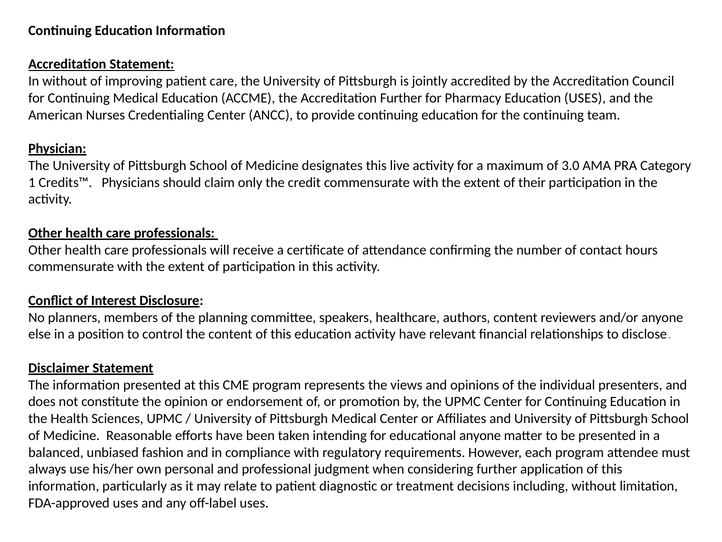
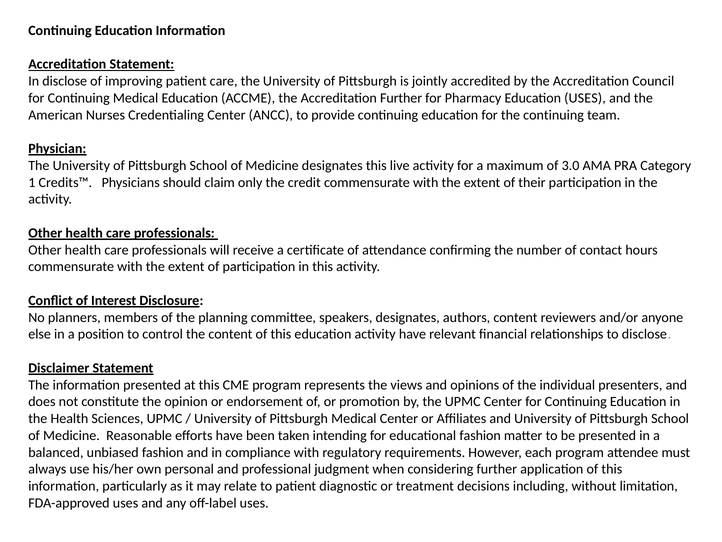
In without: without -> disclose (65, 81)
speakers healthcare: healthcare -> designates (408, 317)
educational anyone: anyone -> fashion (480, 435)
